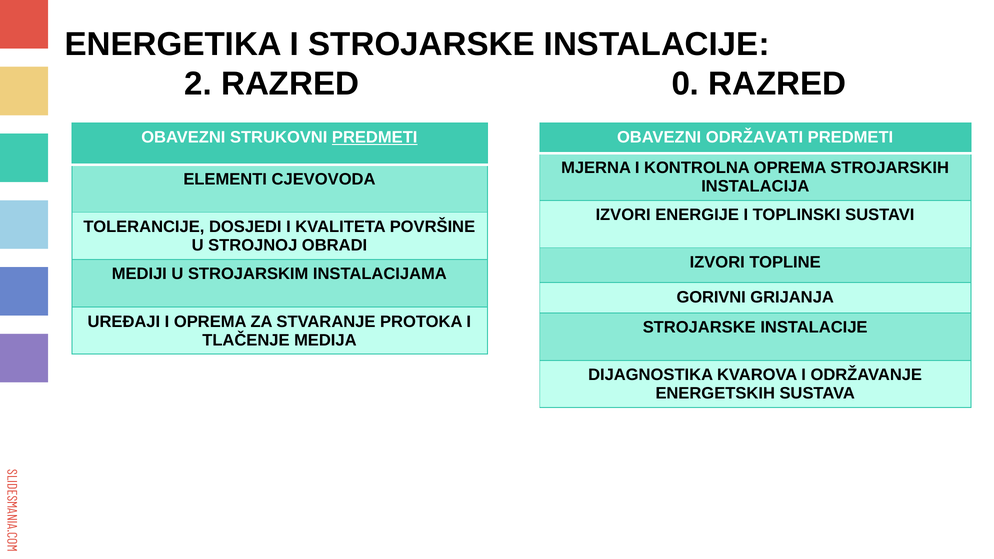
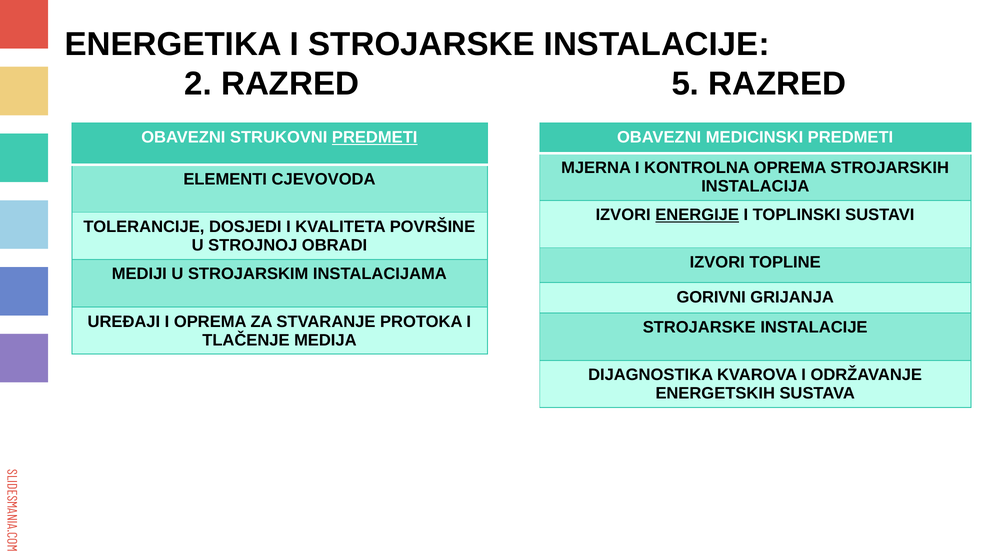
0: 0 -> 5 (685, 84)
ODRŽAVATI: ODRŽAVATI -> MEDICINSKI (755, 137)
ENERGIJE underline: none -> present (697, 215)
